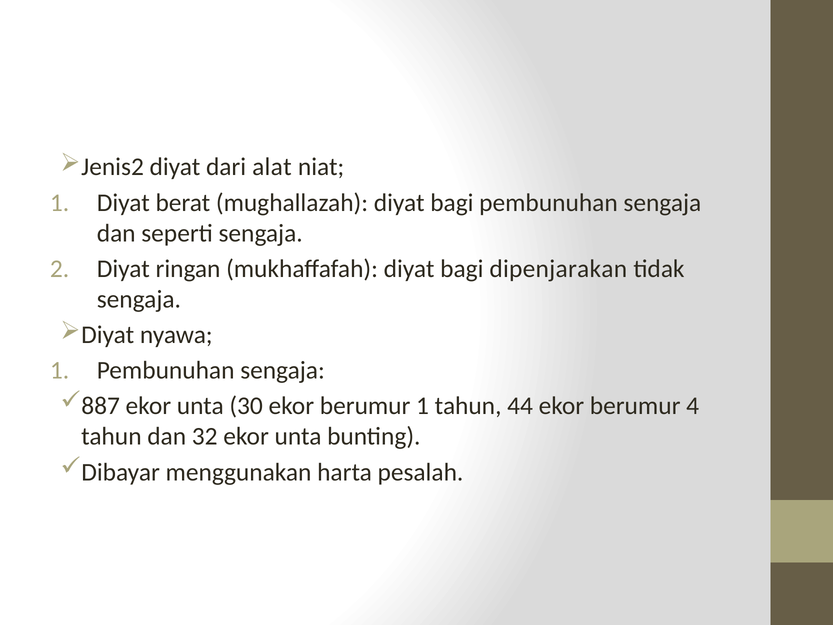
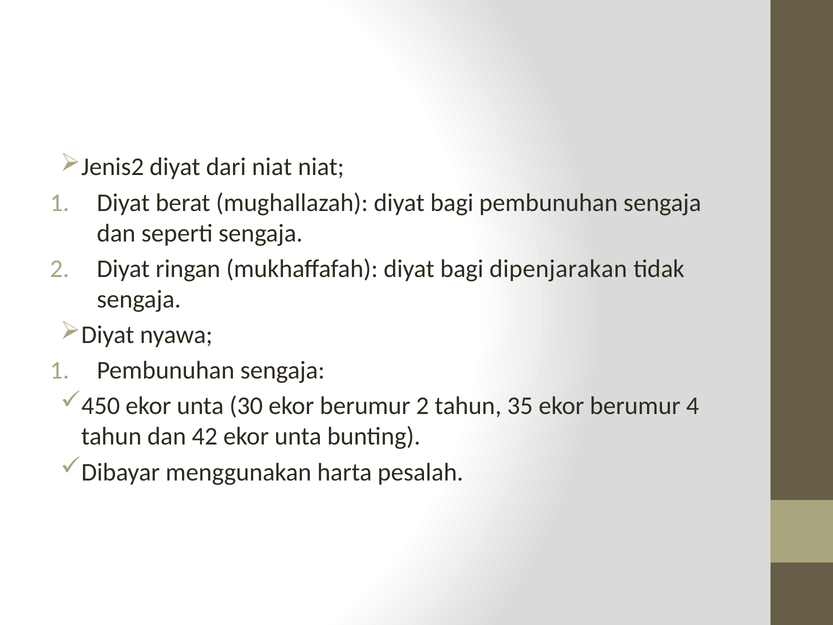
dari alat: alat -> niat (272, 167)
887: 887 -> 450 (101, 406)
berumur 1: 1 -> 2 (423, 406)
44: 44 -> 35 (520, 406)
32: 32 -> 42 (205, 436)
